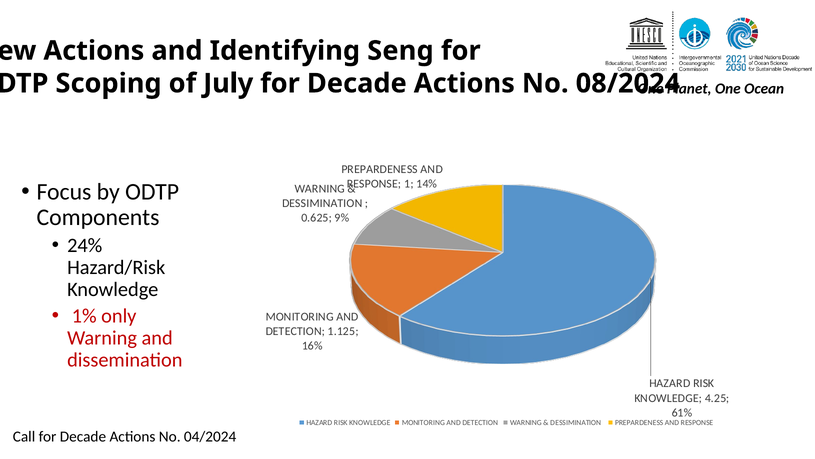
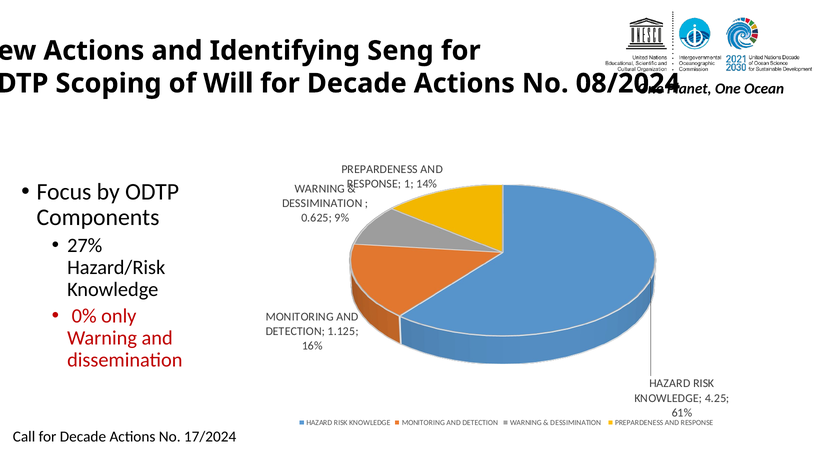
July: July -> Will (228, 83)
24%: 24% -> 27% (85, 245)
1%: 1% -> 0% (84, 315)
04/2024: 04/2024 -> 17/2024 (210, 436)
